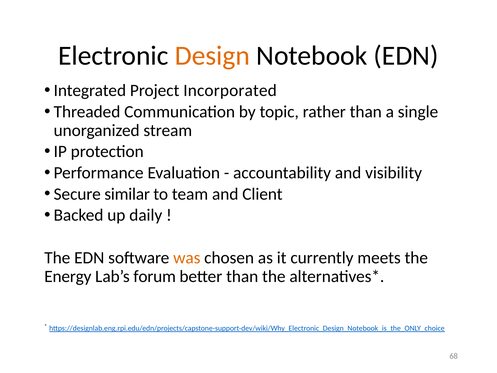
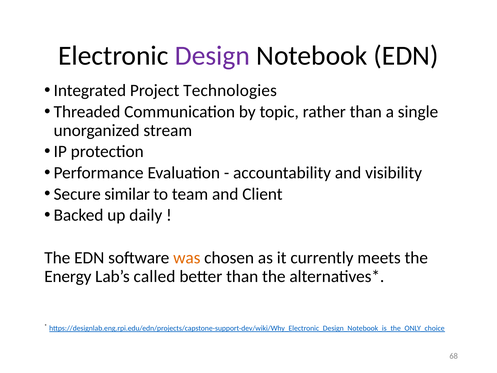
Design colour: orange -> purple (212, 56)
Incorporated: Incorporated -> Technologies (230, 90)
forum: forum -> called (154, 276)
